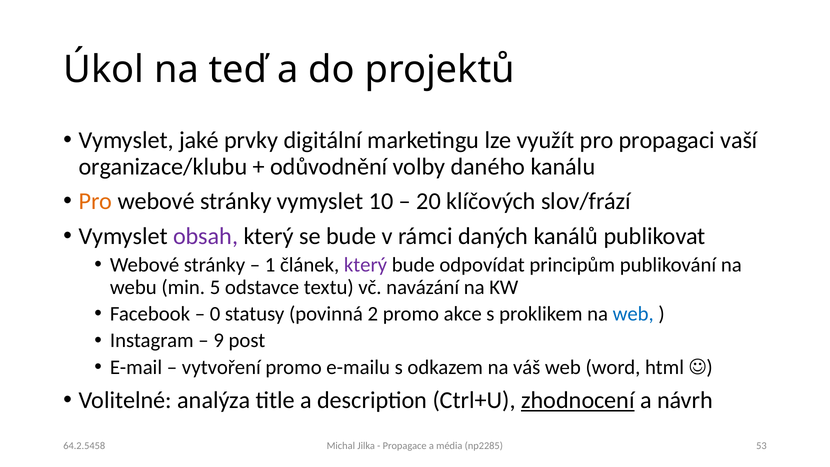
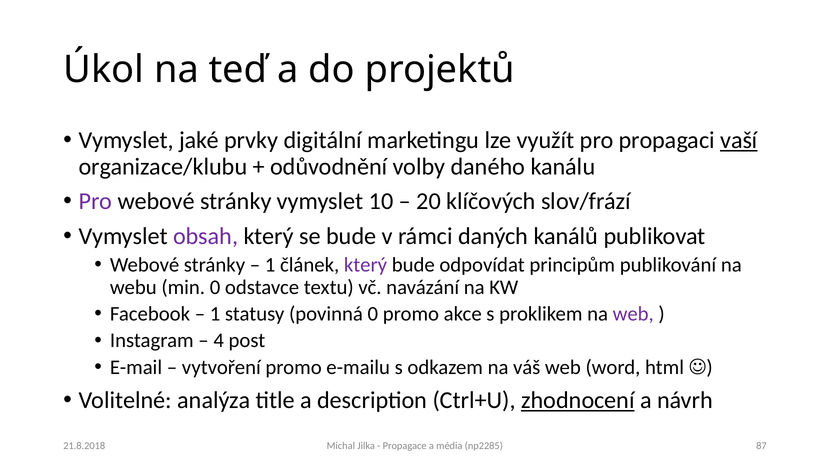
vaší underline: none -> present (739, 140)
Pro colour: orange -> purple (96, 201)
min 5: 5 -> 0 (215, 287)
0: 0 -> 1 (215, 314)
povinná 2: 2 -> 0 (373, 314)
web colour: blue -> purple (633, 314)
9: 9 -> 4 (219, 341)
53: 53 -> 87 (761, 446)
64.2.5458: 64.2.5458 -> 21.8.2018 (84, 446)
